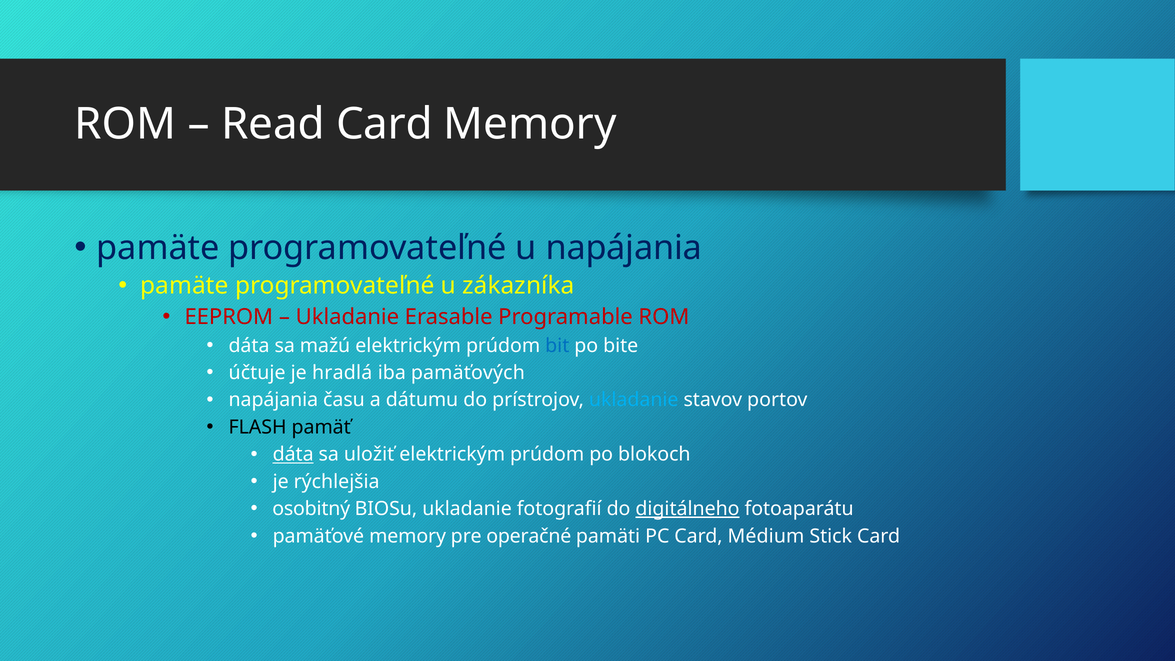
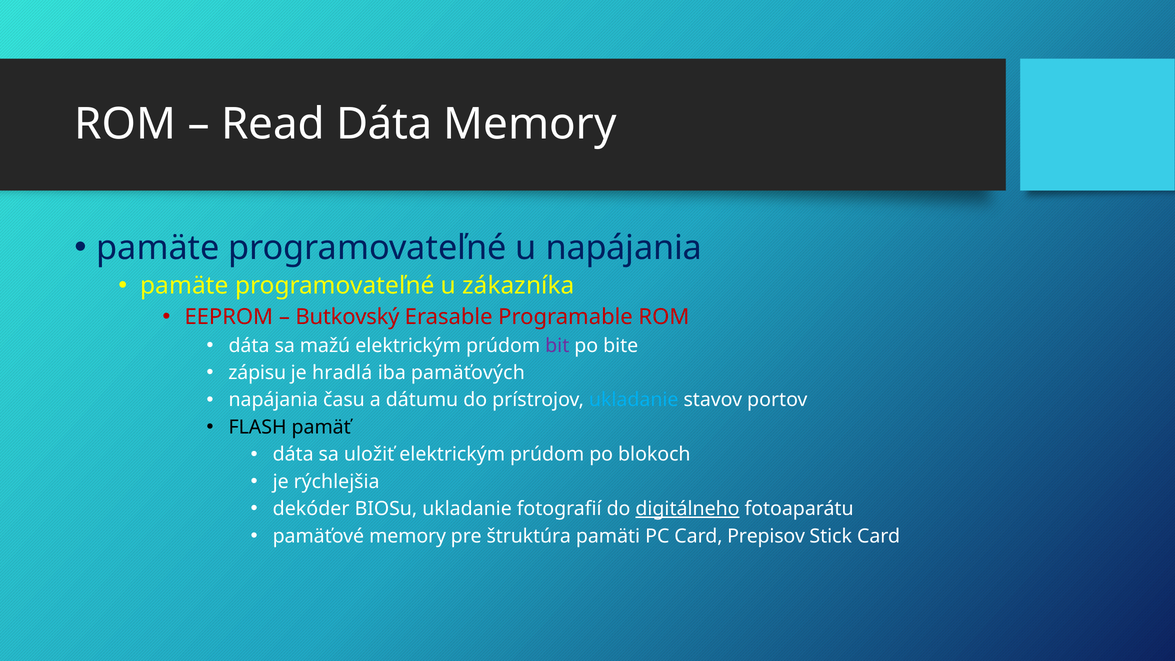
Read Card: Card -> Dáta (384, 124)
Ukladanie: Ukladanie -> Butkovský (347, 317)
bit colour: blue -> purple (557, 346)
účtuje: účtuje -> zápisu (257, 373)
dáta underline: present -> none (293, 454)
osobitný: osobitný -> dekóder (311, 509)
operačné: operačné -> štruktúra (529, 536)
Médium: Médium -> Prepisov (766, 536)
